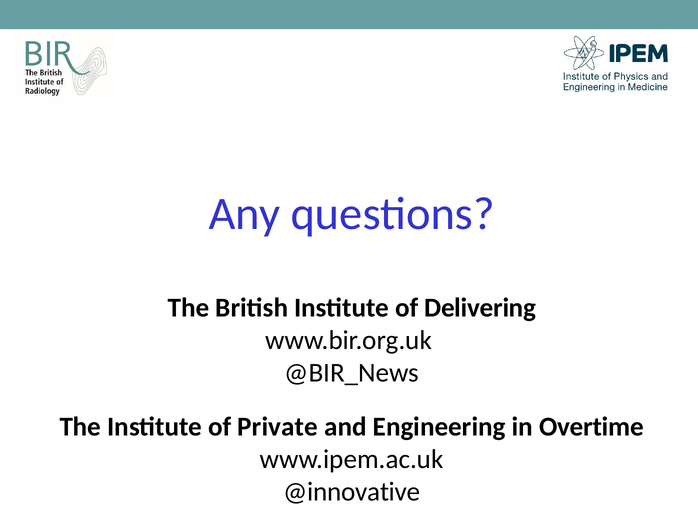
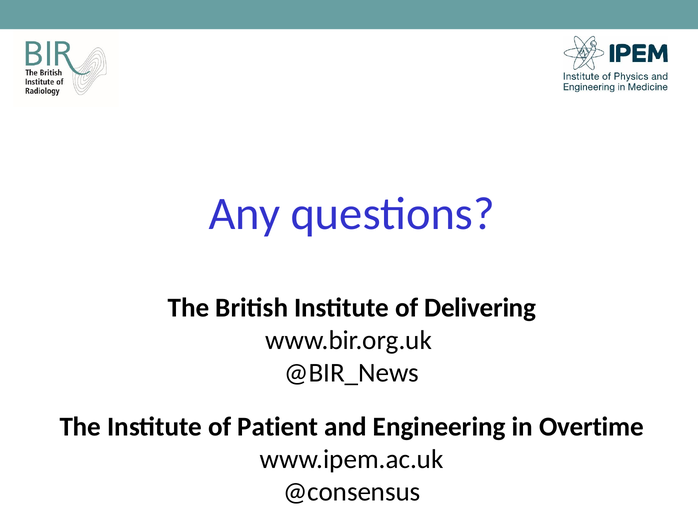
Private: Private -> Patient (278, 426)
@innovative: @innovative -> @consensus (352, 491)
